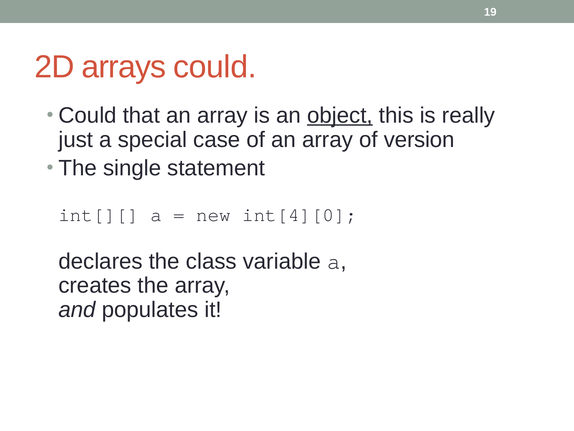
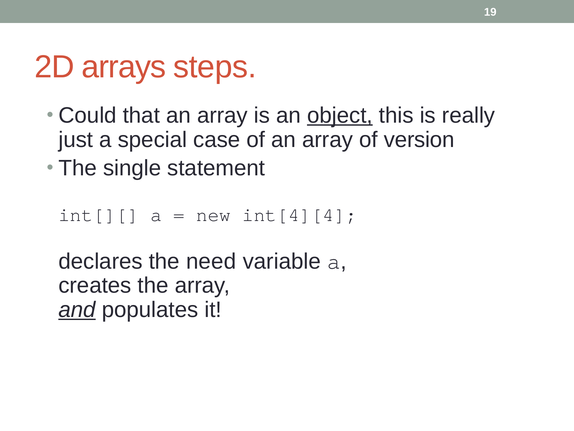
arrays could: could -> steps (215, 67)
int[4][0: int[4][0 -> int[4][4 (300, 215)
class: class -> need (211, 261)
and underline: none -> present (77, 309)
